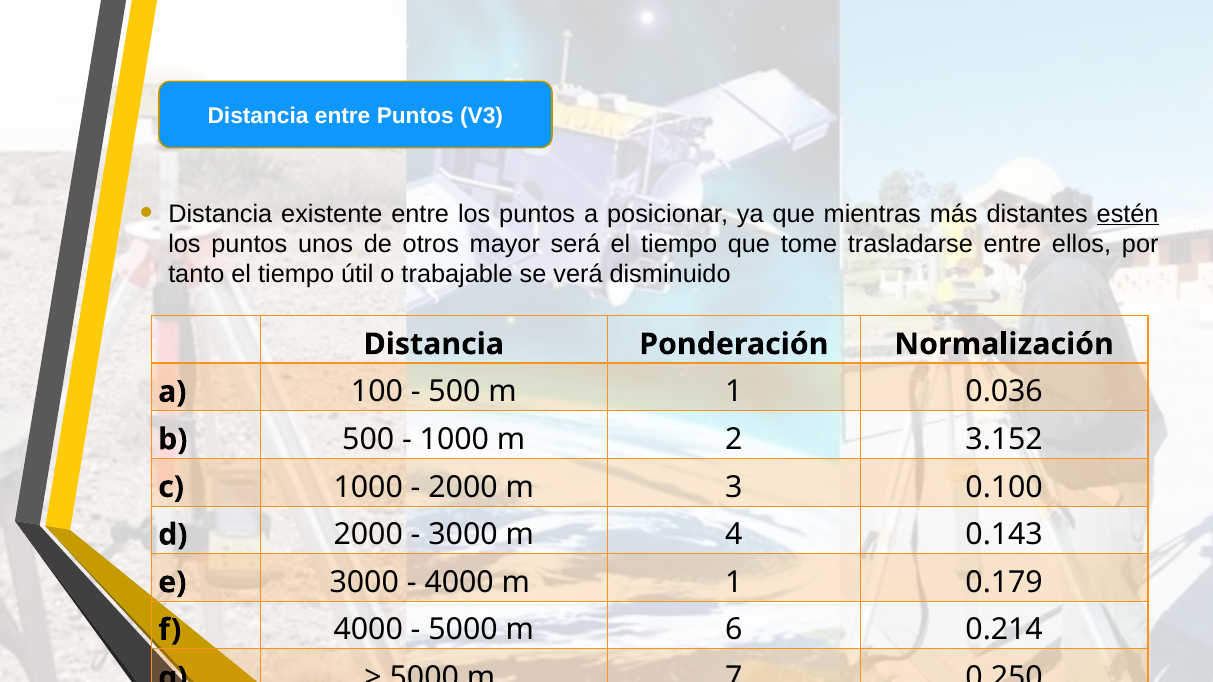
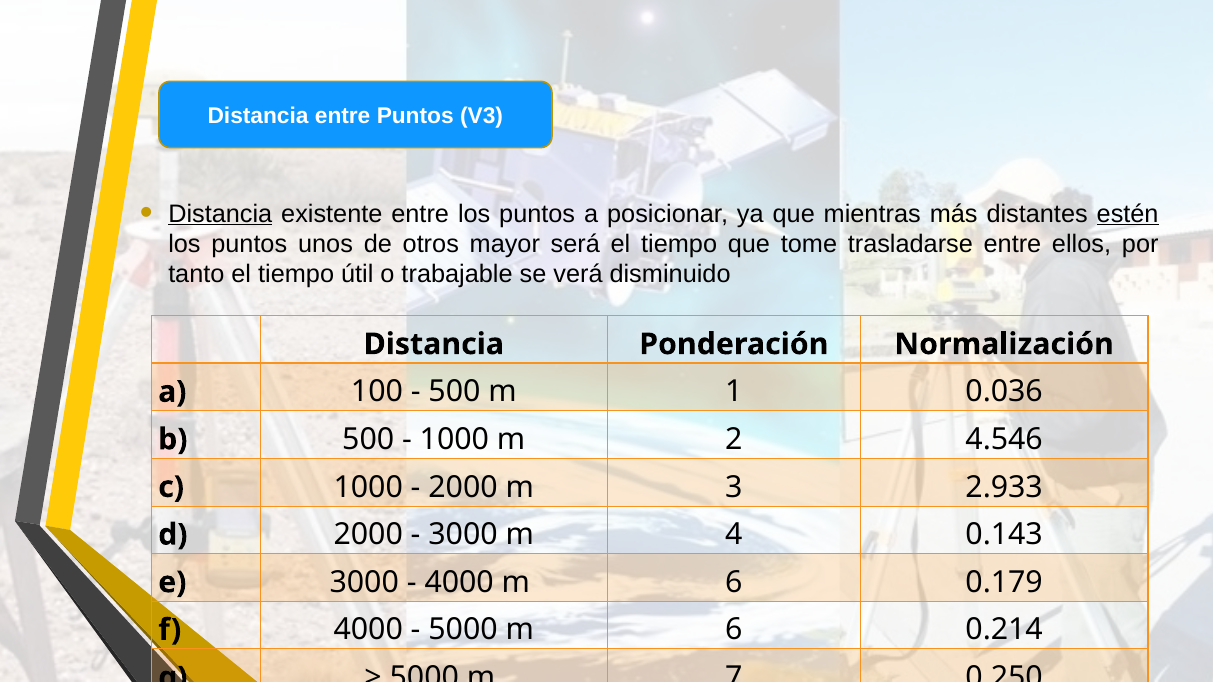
Distancia underline: none -> present (220, 214)
3.152: 3.152 -> 4.546 (1004, 440)
0.100: 0.100 -> 2.933 (1004, 487)
4000 m 1: 1 -> 6 (734, 583)
